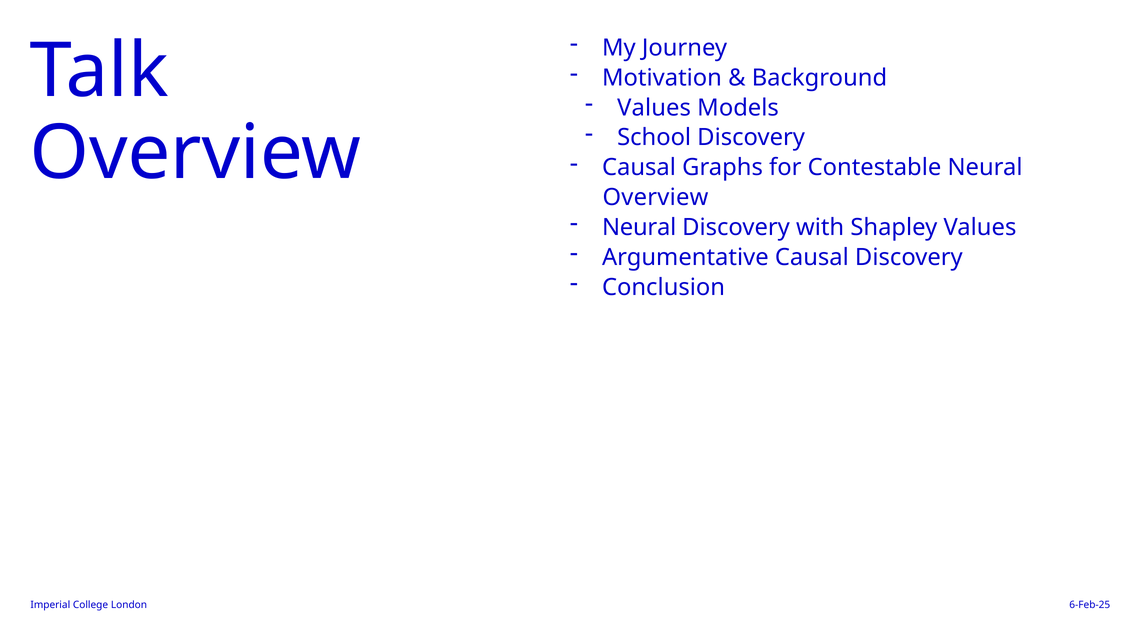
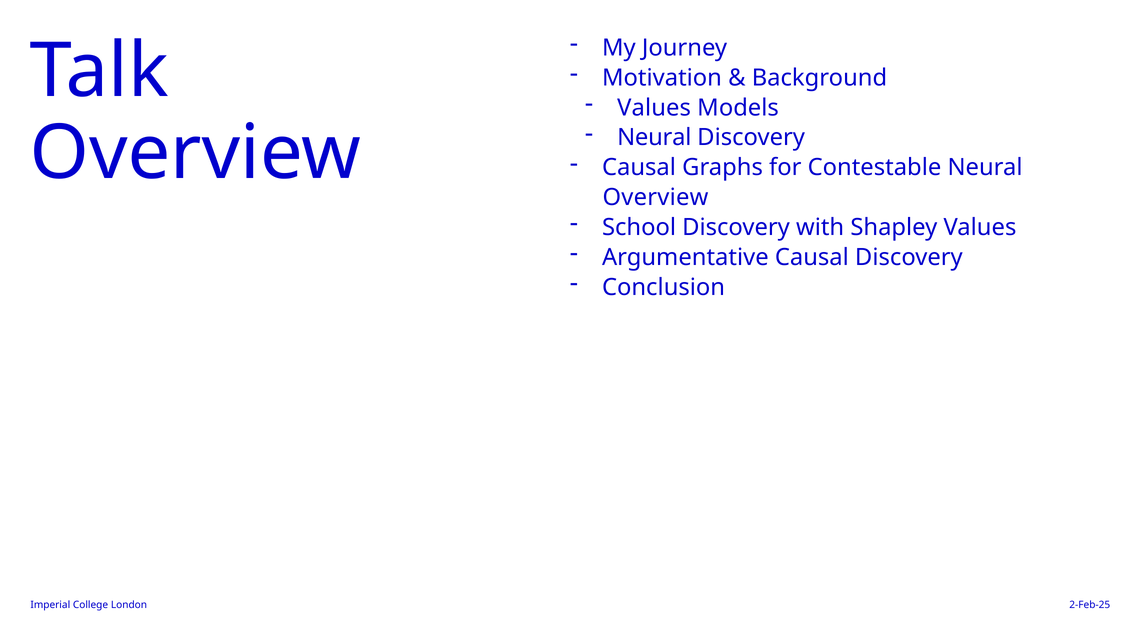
School: School -> Neural (654, 138)
Neural: Neural -> School (639, 227)
6-Feb-25: 6-Feb-25 -> 2-Feb-25 (1090, 605)
